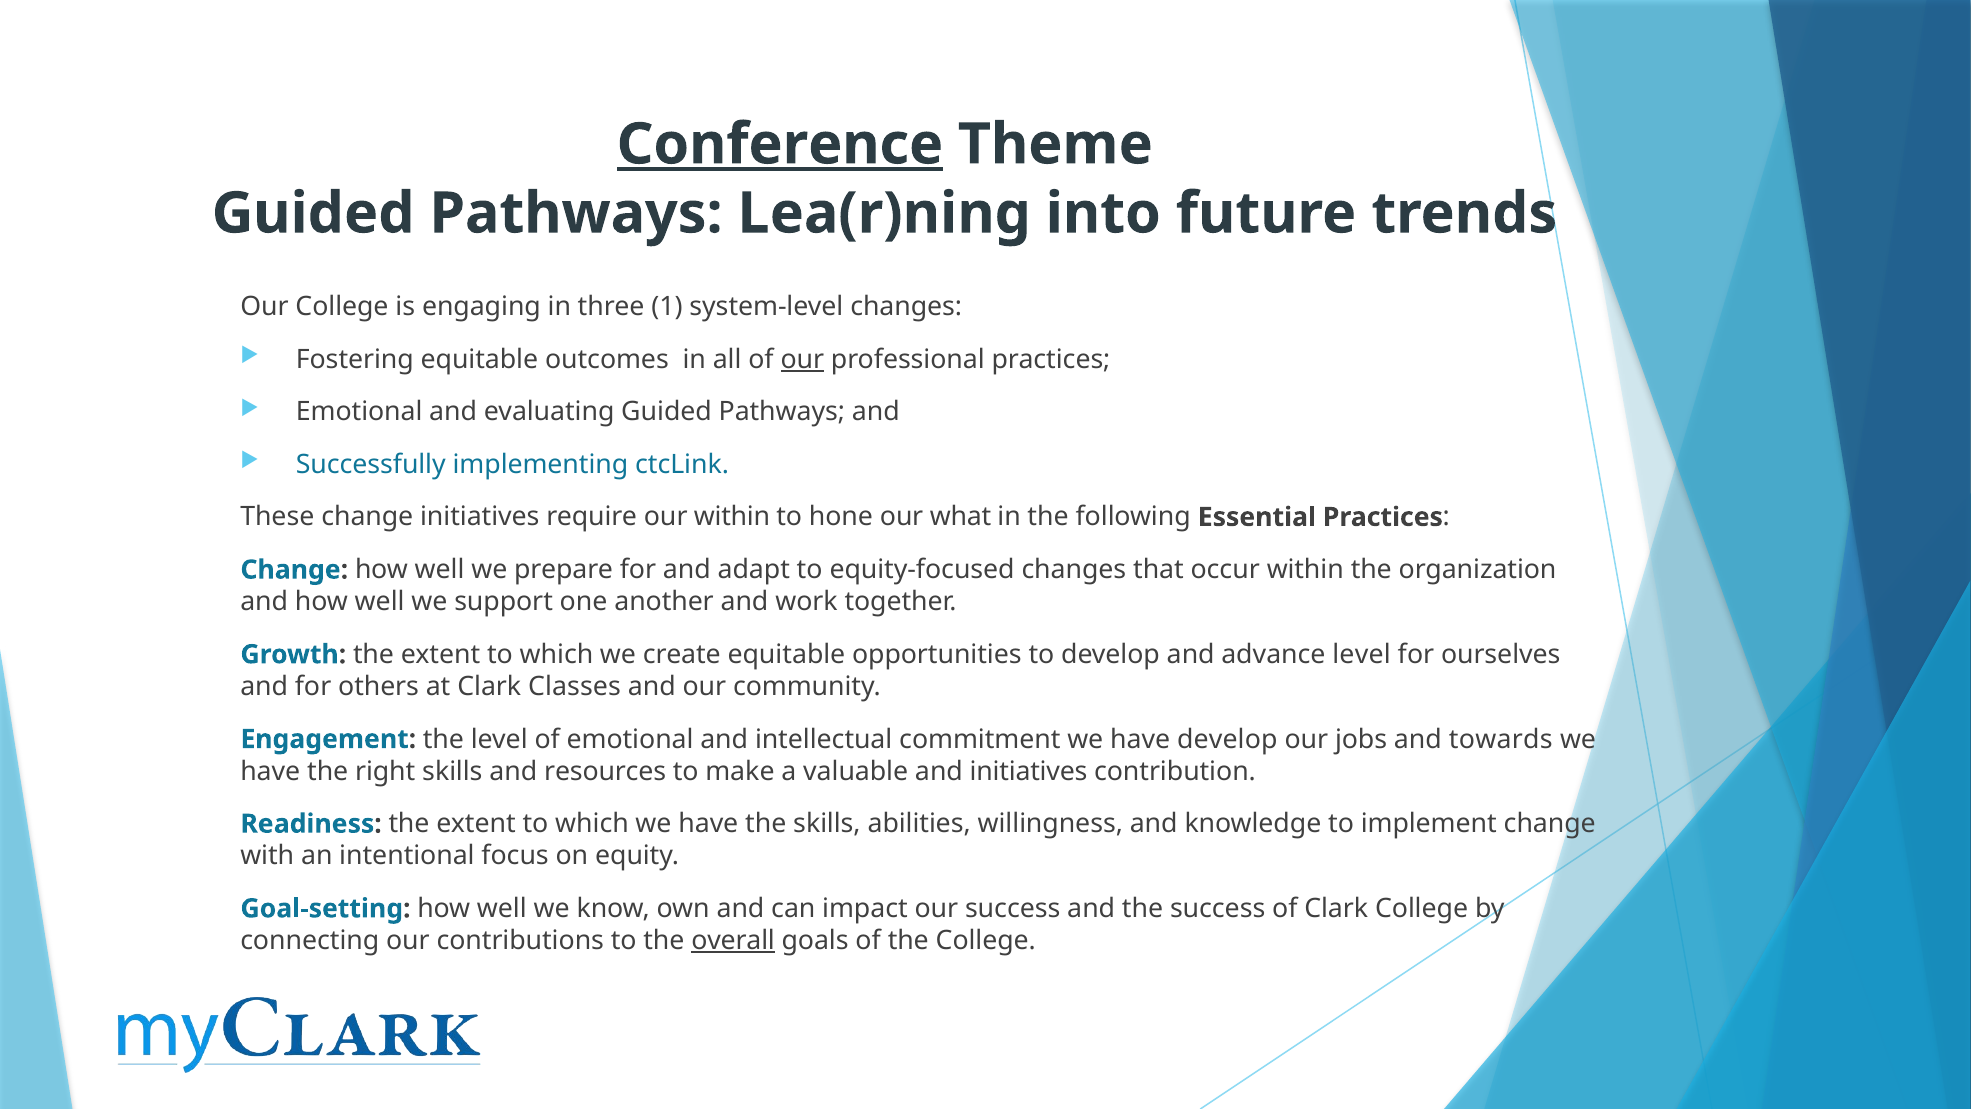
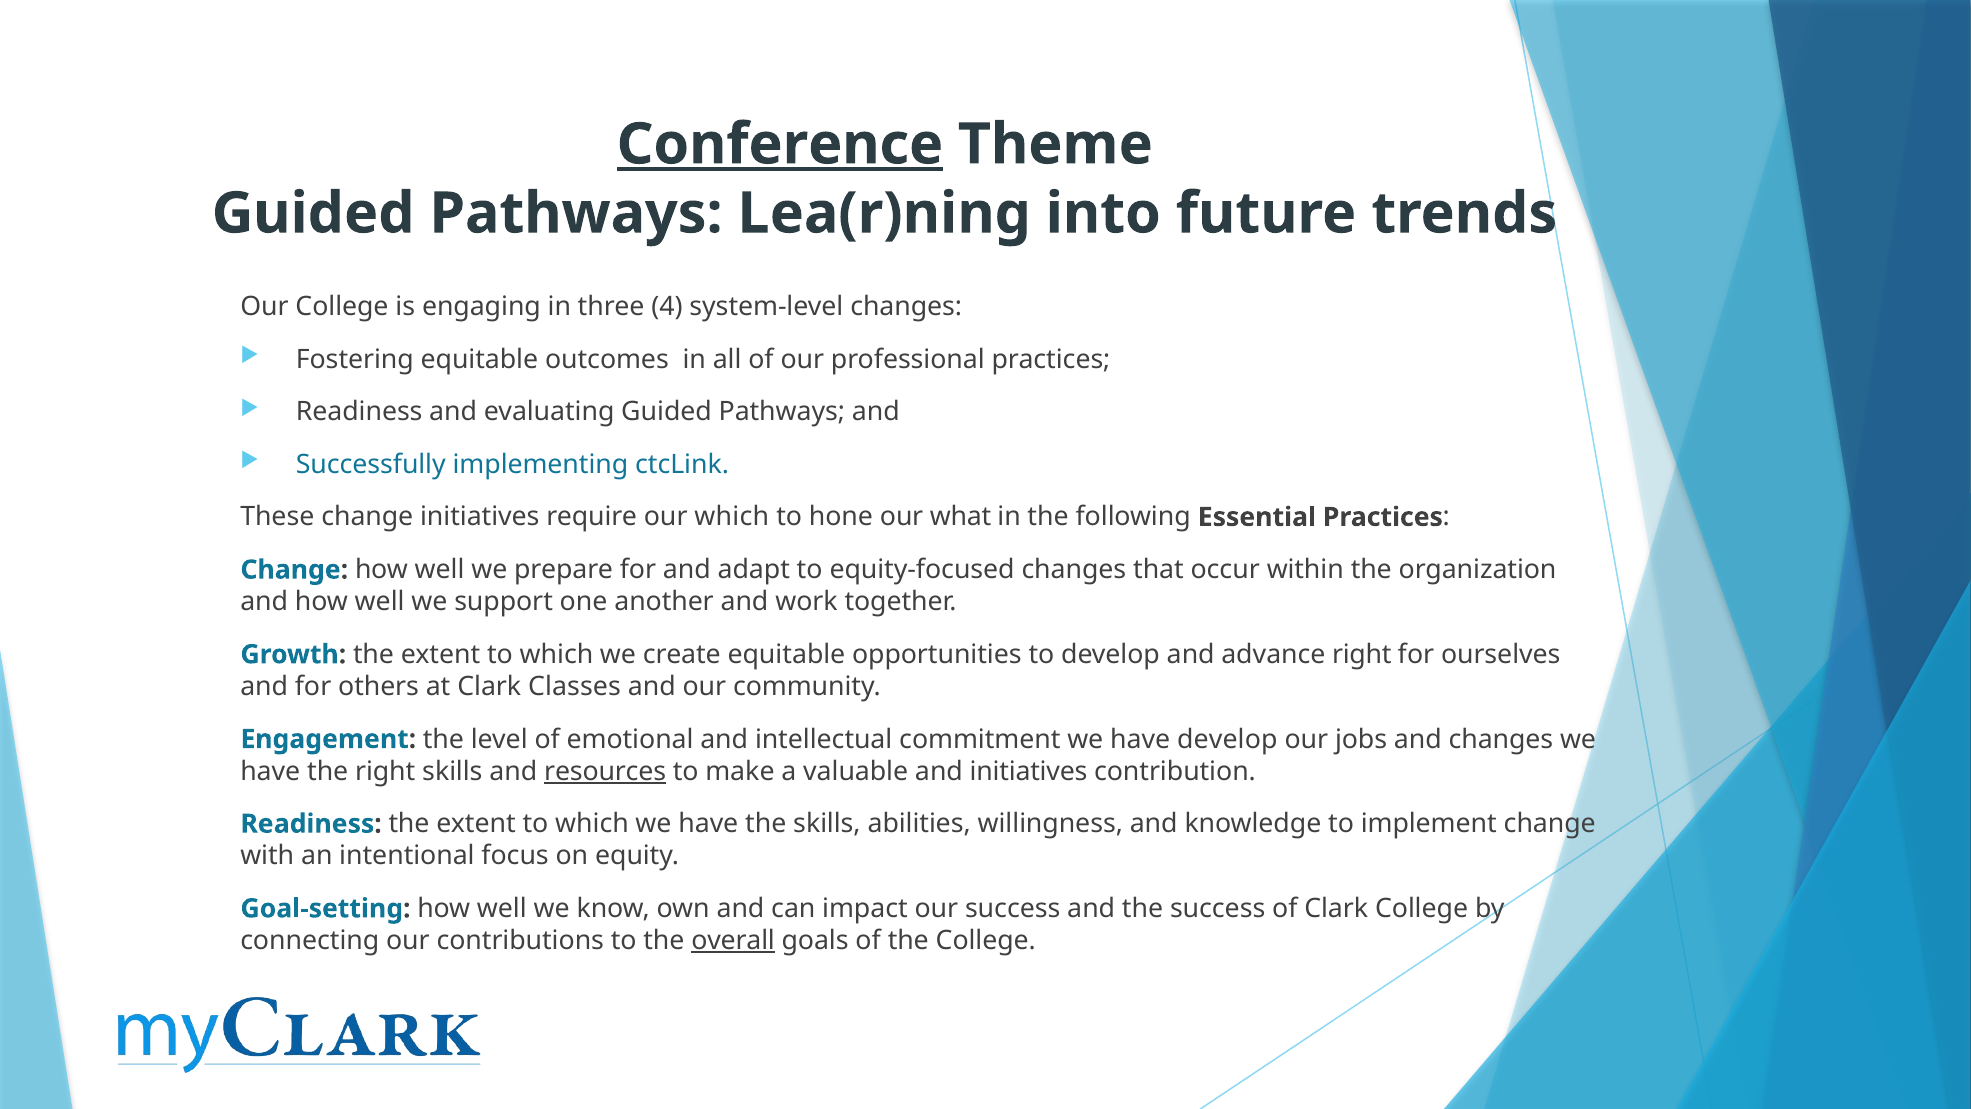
1: 1 -> 4 (667, 307)
our underline: present -> none (802, 359)
Emotional: Emotional -> Readiness (359, 412)
our within: within -> which (732, 517)
advance level: level -> right (1362, 654)
and towards: towards -> changes (1501, 739)
resources underline: none -> present (605, 771)
